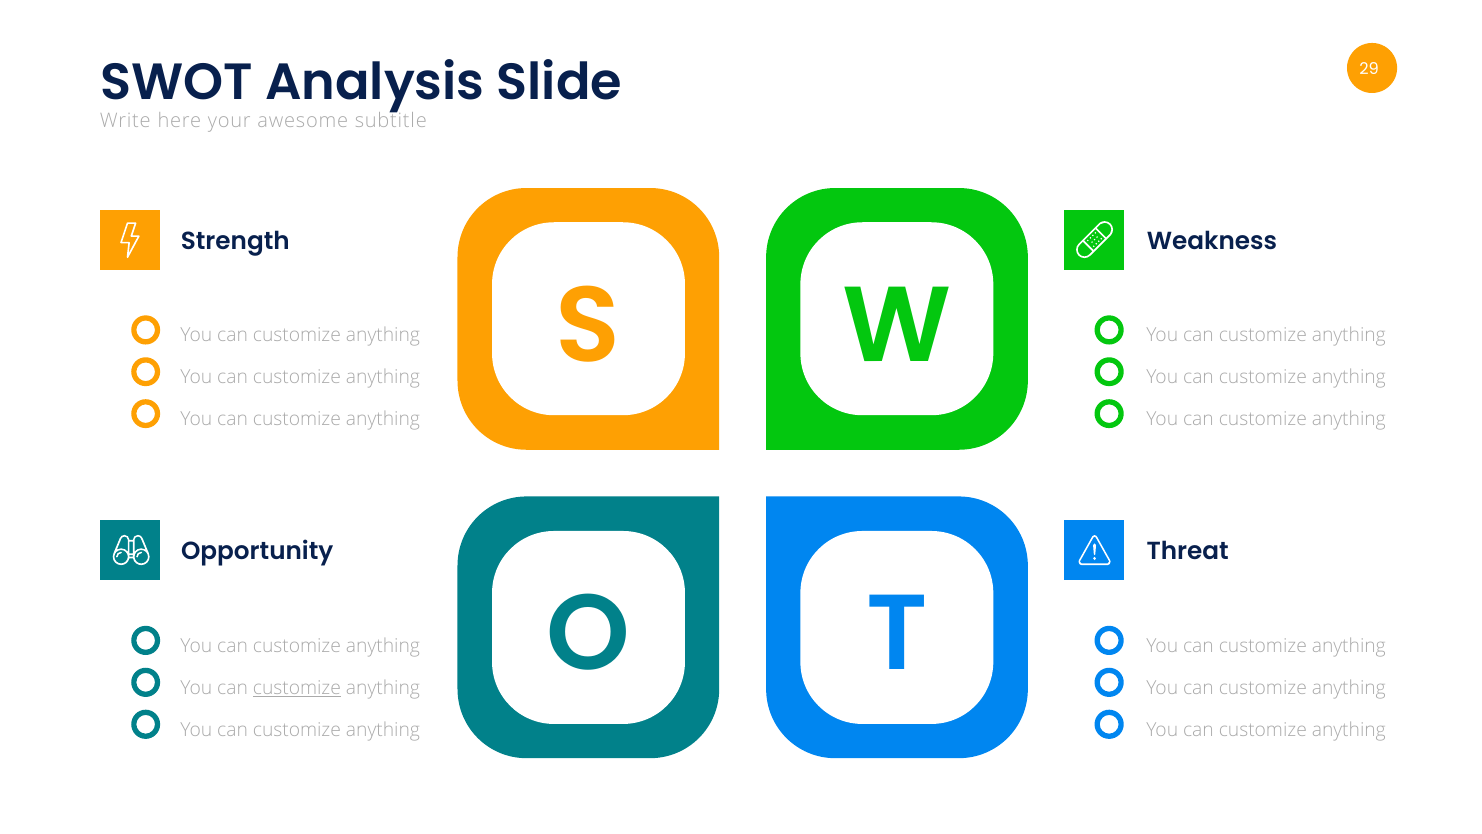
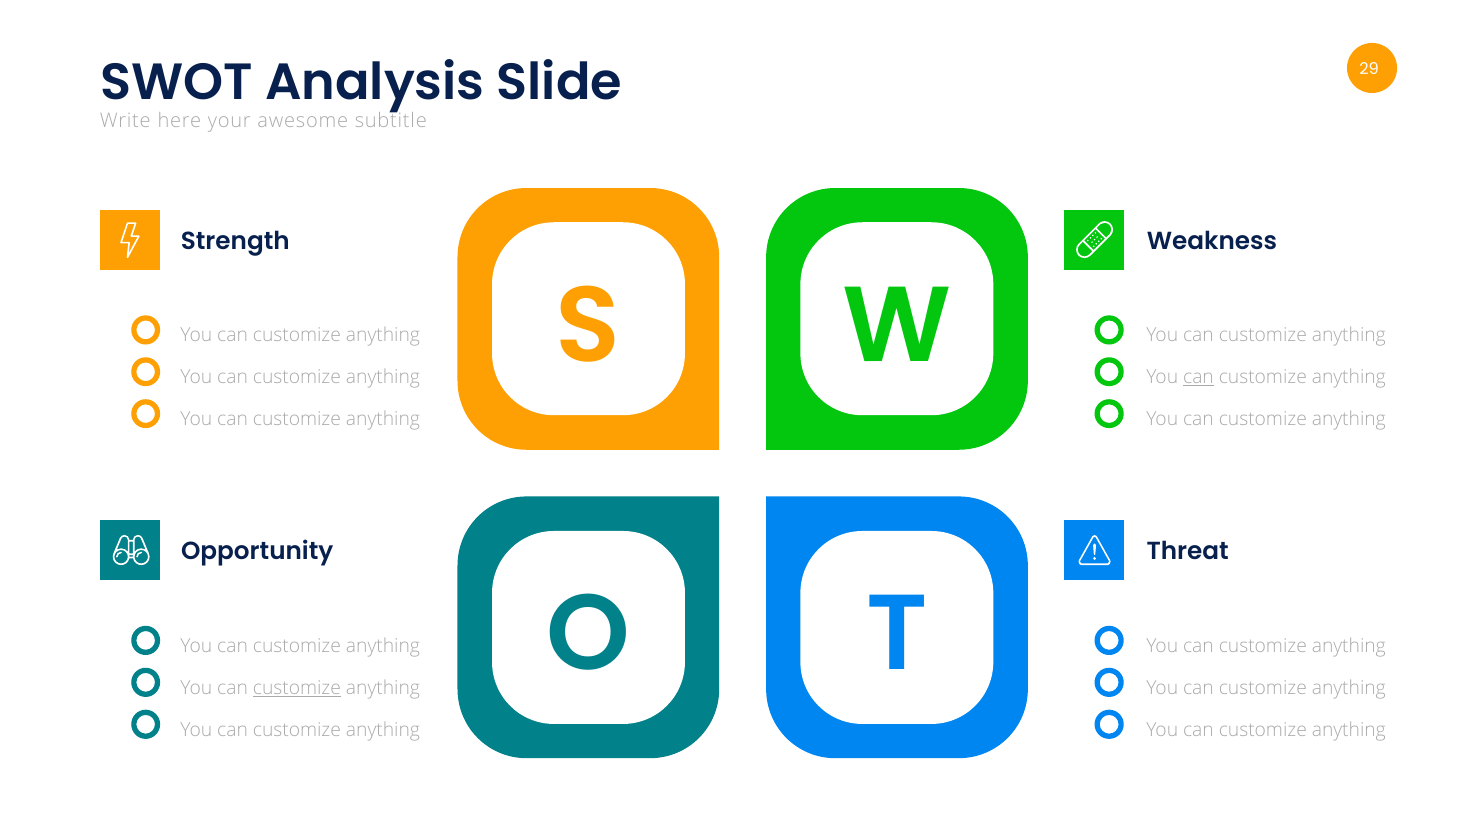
can underline: none -> present (1198, 377)
